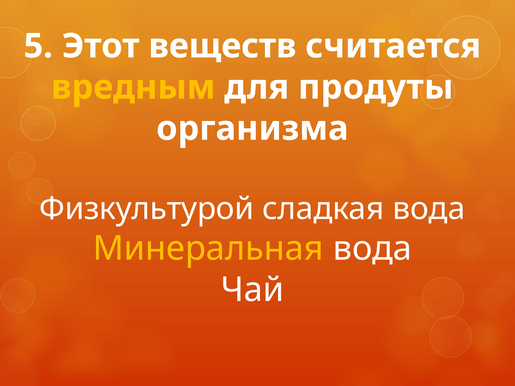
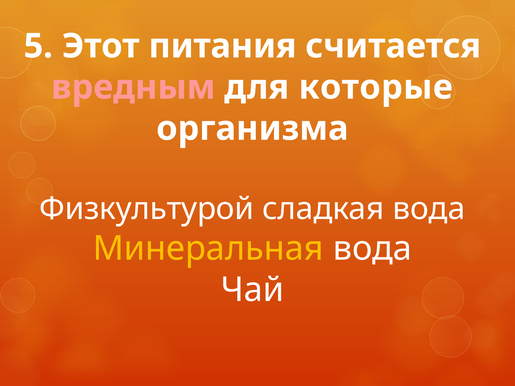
веществ: веществ -> питания (223, 46)
вредным colour: yellow -> pink (133, 87)
продуты: продуты -> которые (376, 87)
